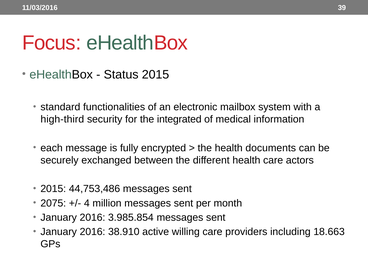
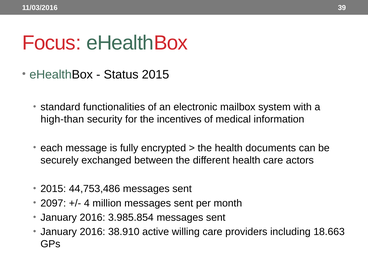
high-third: high-third -> high-than (62, 119)
integrated: integrated -> incentives (179, 119)
2075: 2075 -> 2097 (53, 203)
